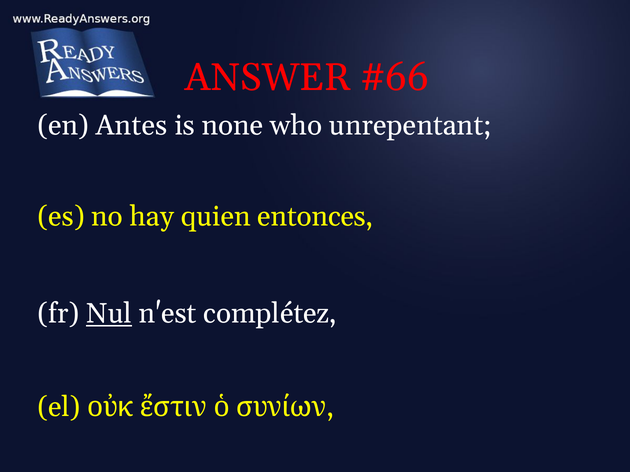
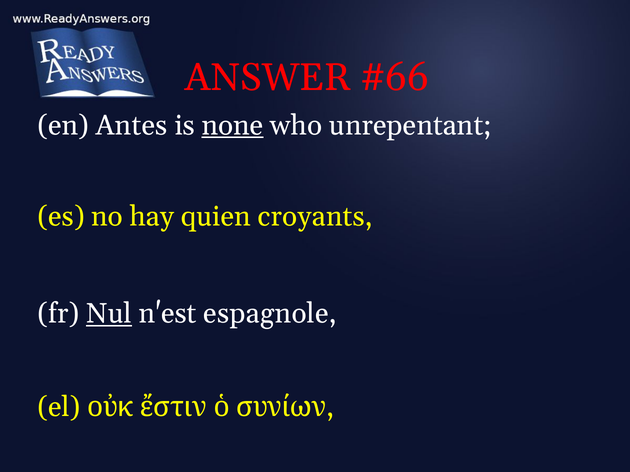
none underline: none -> present (233, 125)
entonces: entonces -> croyants (315, 217)
complétez: complétez -> espagnole (270, 314)
